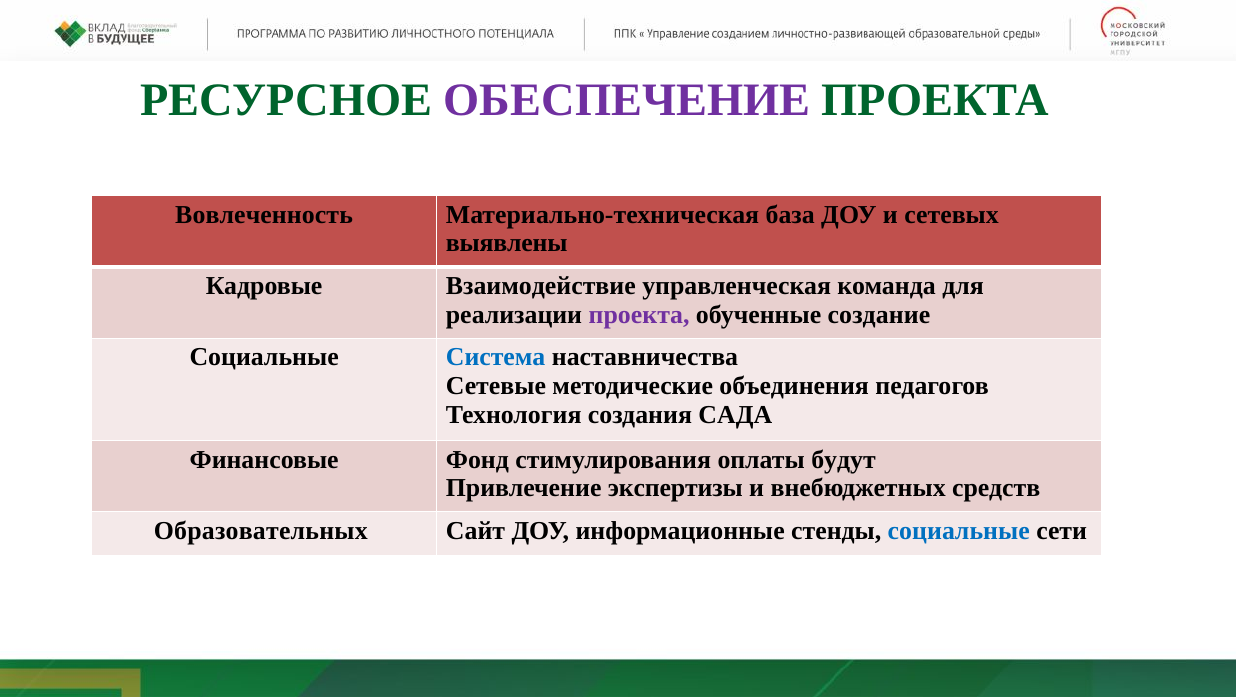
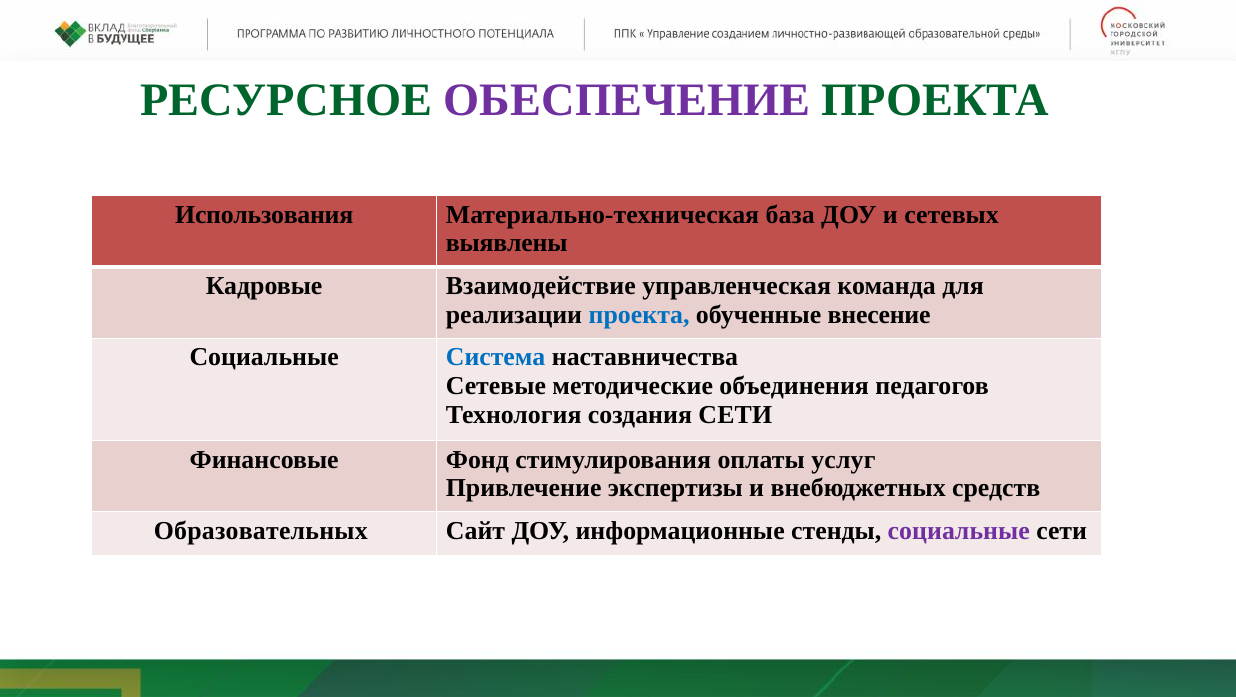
Вовлеченность: Вовлеченность -> Использования (264, 215)
проекта colour: purple -> blue (639, 315)
создание: создание -> внесение (879, 315)
создания САДА: САДА -> СЕТИ (735, 414)
будут: будут -> услуг (843, 459)
социальные colour: blue -> purple (959, 531)
